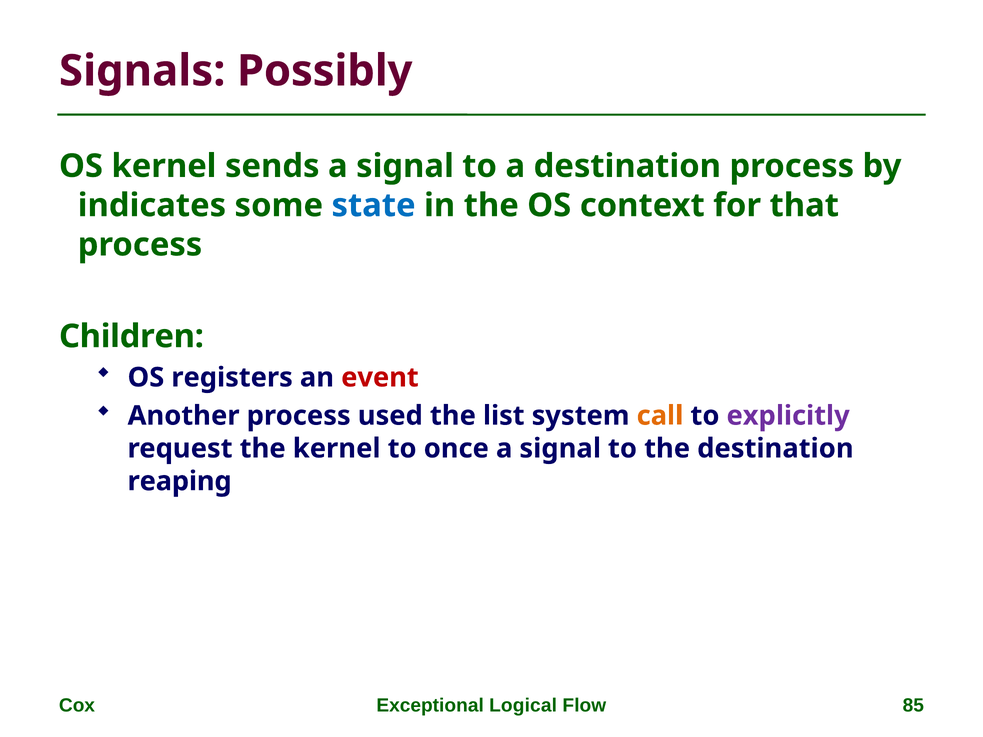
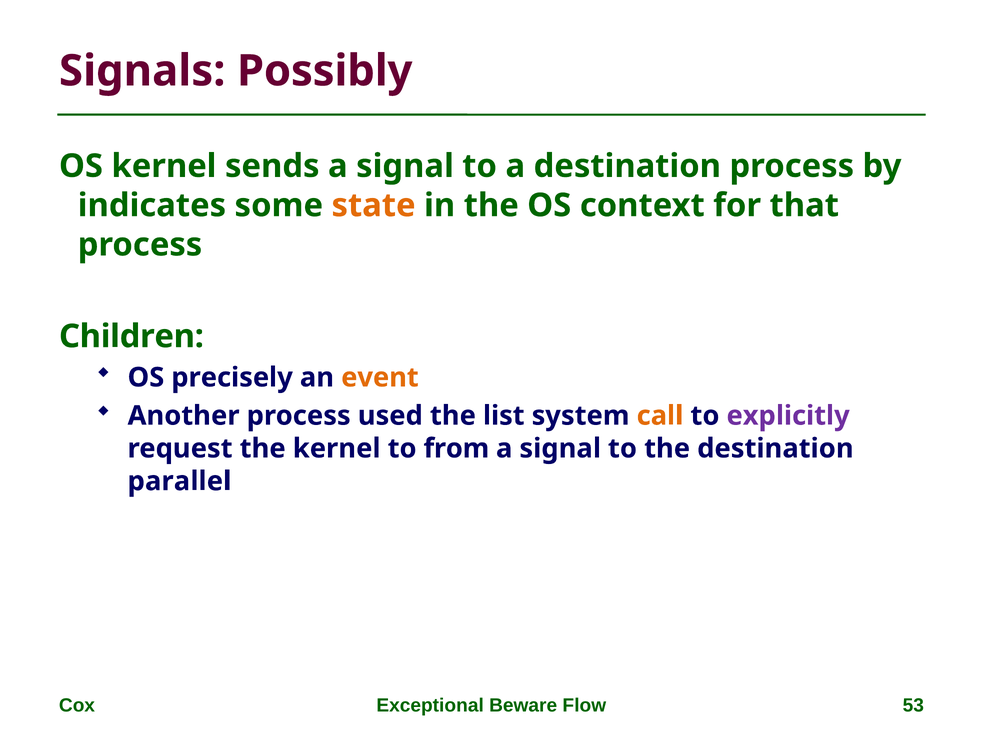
state colour: blue -> orange (374, 205)
registers: registers -> precisely (232, 378)
event colour: red -> orange (380, 378)
once: once -> from (456, 449)
reaping: reaping -> parallel (179, 481)
Logical: Logical -> Beware (523, 706)
85: 85 -> 53 (913, 706)
